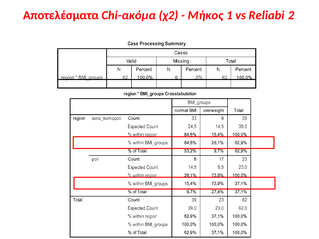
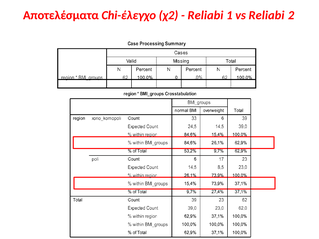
Chi-ακόμα: Chi-ακόμα -> Chi-έλεγχο (129, 15)
Μήκος: Μήκος -> Reliabi (205, 15)
